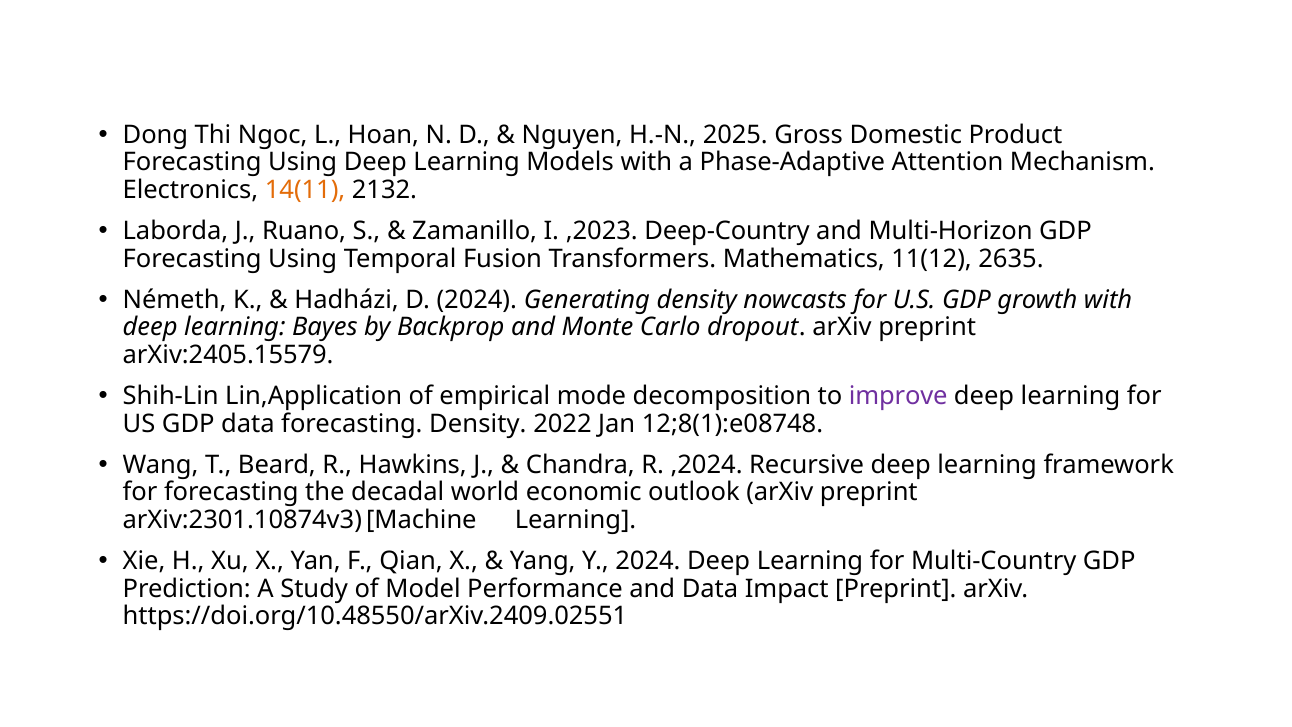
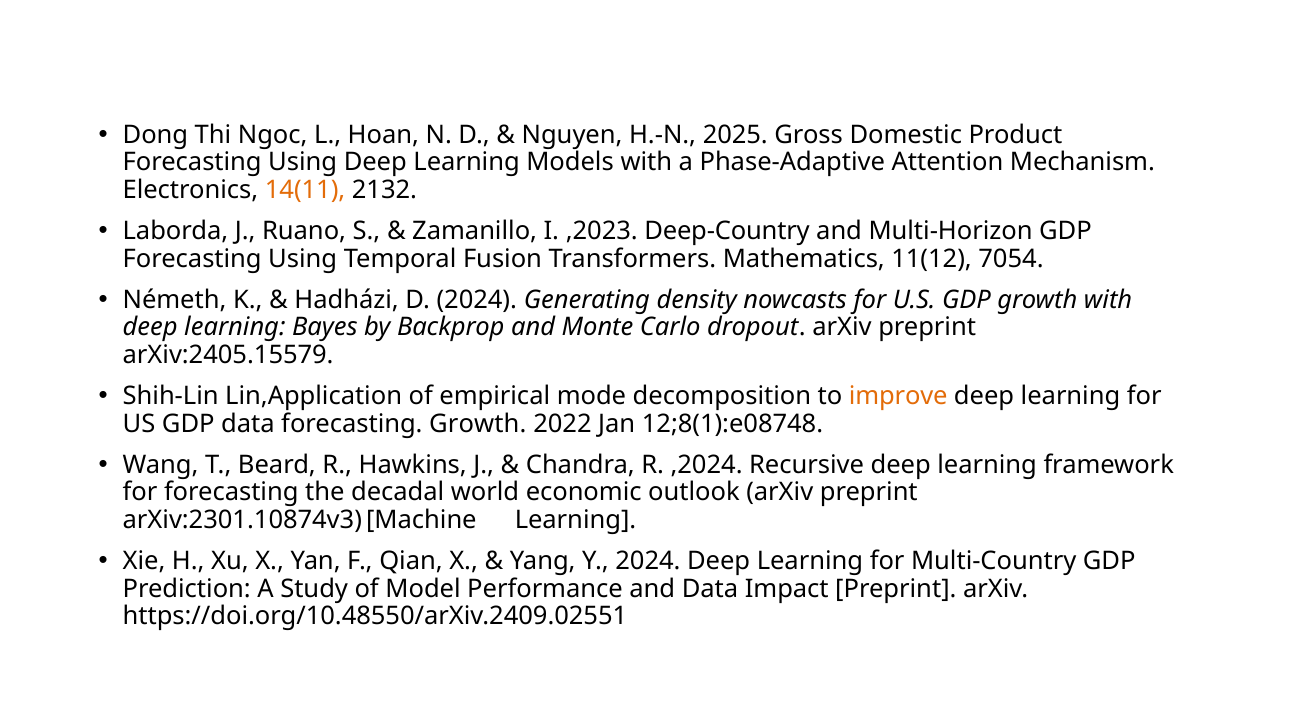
2635: 2635 -> 7054 (1011, 259)
improve colour: purple -> orange (898, 396)
forecasting Density: Density -> Growth (478, 424)
